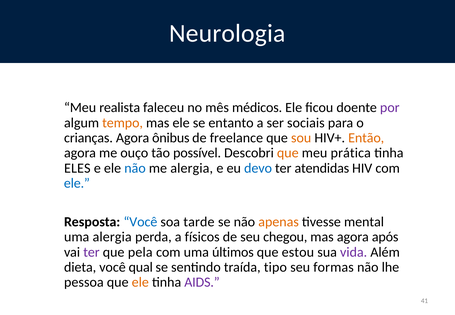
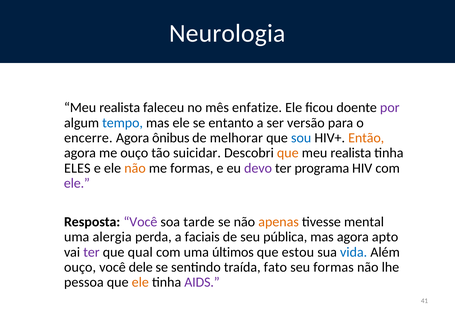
médicos: médicos -> enfatize (257, 108)
tempo colour: orange -> blue (123, 123)
sociais: sociais -> versão (306, 123)
crianças: crianças -> encerre (88, 138)
freelance: freelance -> melhorar (236, 138)
sou colour: orange -> blue (301, 138)
possível: possível -> suicidar (197, 153)
prática: prática -> realista (351, 153)
não colour: blue -> orange (135, 168)
me alergia: alergia -> formas (192, 168)
devo colour: blue -> purple (258, 168)
atendidas: atendidas -> programa (322, 168)
ele colour: blue -> purple (77, 183)
Você colour: blue -> purple (140, 222)
físicos: físicos -> faciais (202, 237)
chegou: chegou -> pública (285, 237)
após: após -> apto (385, 237)
pela: pela -> qual (140, 252)
vida colour: purple -> blue (354, 252)
dieta: dieta -> ouço (80, 267)
qual: qual -> dele (141, 267)
tipo: tipo -> fato (275, 267)
